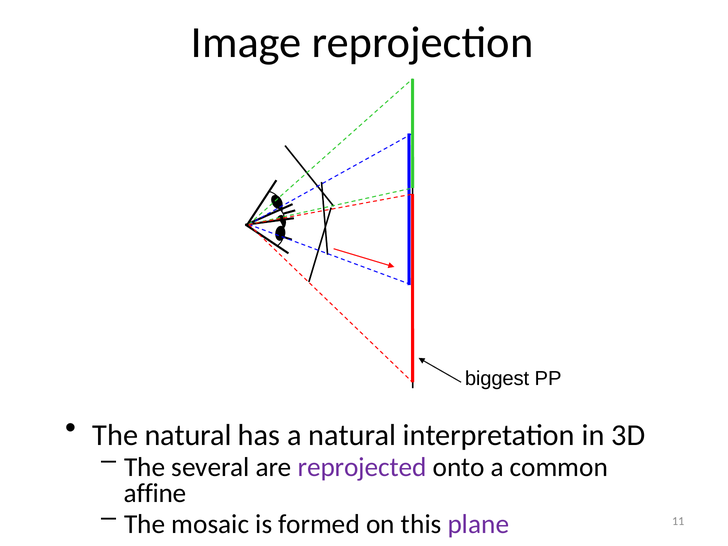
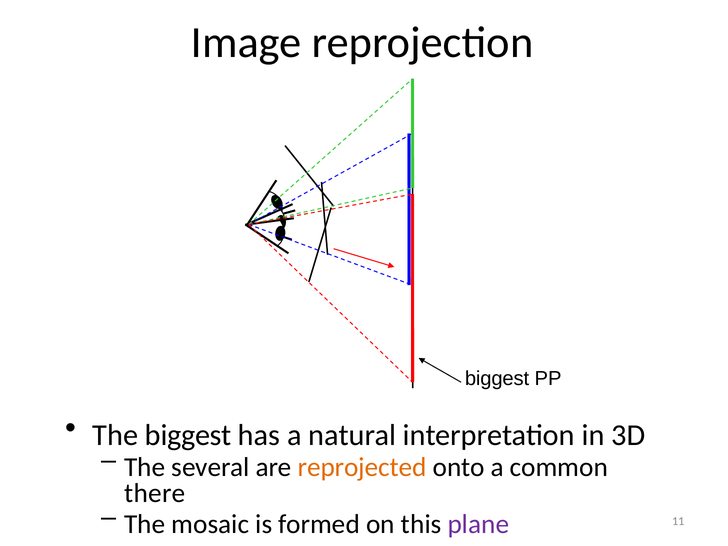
The natural: natural -> biggest (188, 435)
reprojected colour: purple -> orange (362, 467)
affine: affine -> there (155, 493)
